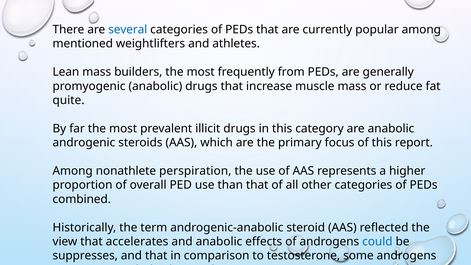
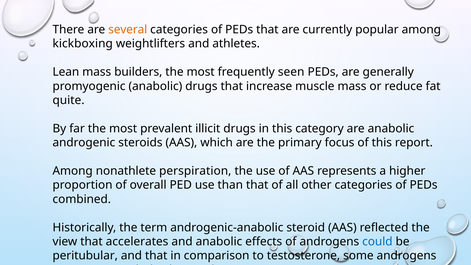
several colour: blue -> orange (128, 30)
mentioned: mentioned -> kickboxing (83, 44)
from: from -> seen (291, 72)
suppresses: suppresses -> peritubular (85, 256)
